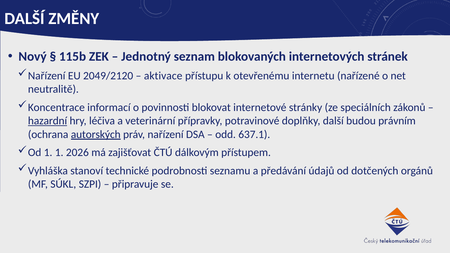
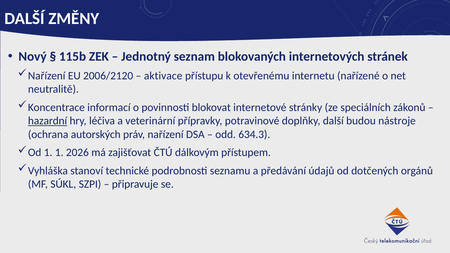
2049/2120: 2049/2120 -> 2006/2120 (108, 76)
právním: právním -> nástroje (397, 121)
autorských underline: present -> none (96, 134)
637.1: 637.1 -> 634.3 (254, 134)
